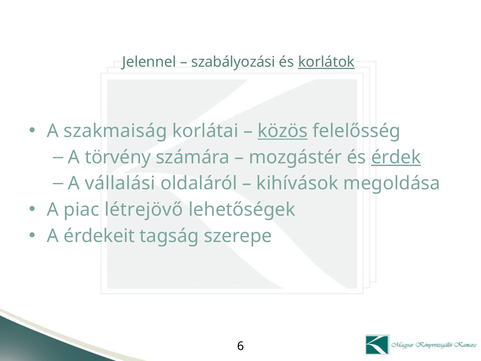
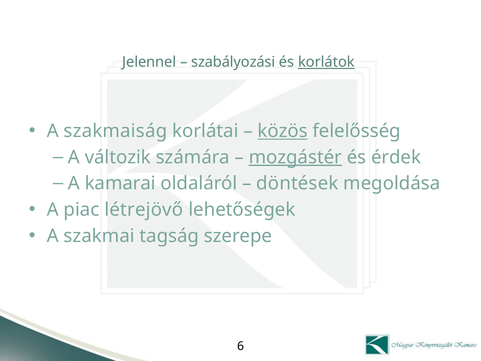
törvény: törvény -> változik (118, 157)
mozgástér underline: none -> present (295, 157)
érdek underline: present -> none (396, 157)
vállalási: vállalási -> kamarai (120, 183)
kihívások: kihívások -> döntések (297, 183)
érdekeit: érdekeit -> szakmai (99, 236)
